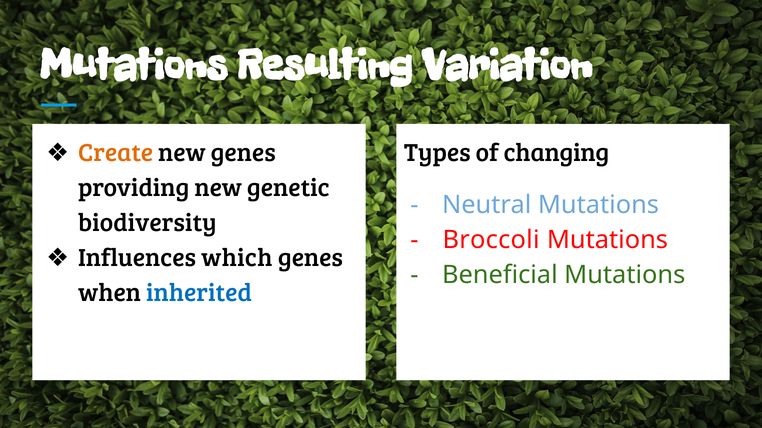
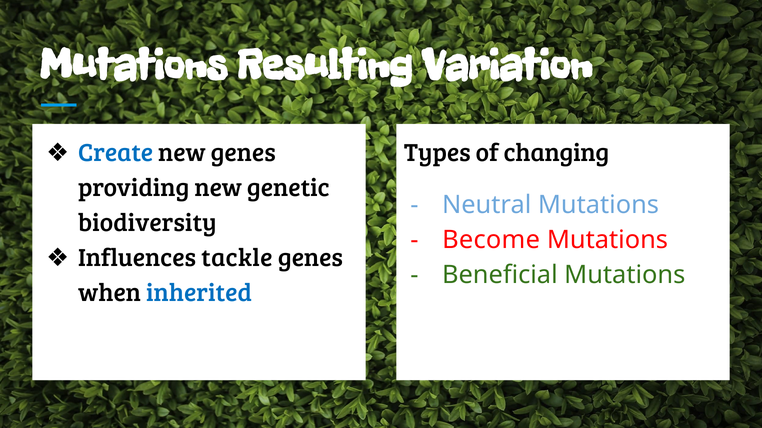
Create colour: orange -> blue (116, 153)
Broccoli: Broccoli -> Become (491, 240)
which: which -> tackle (237, 258)
